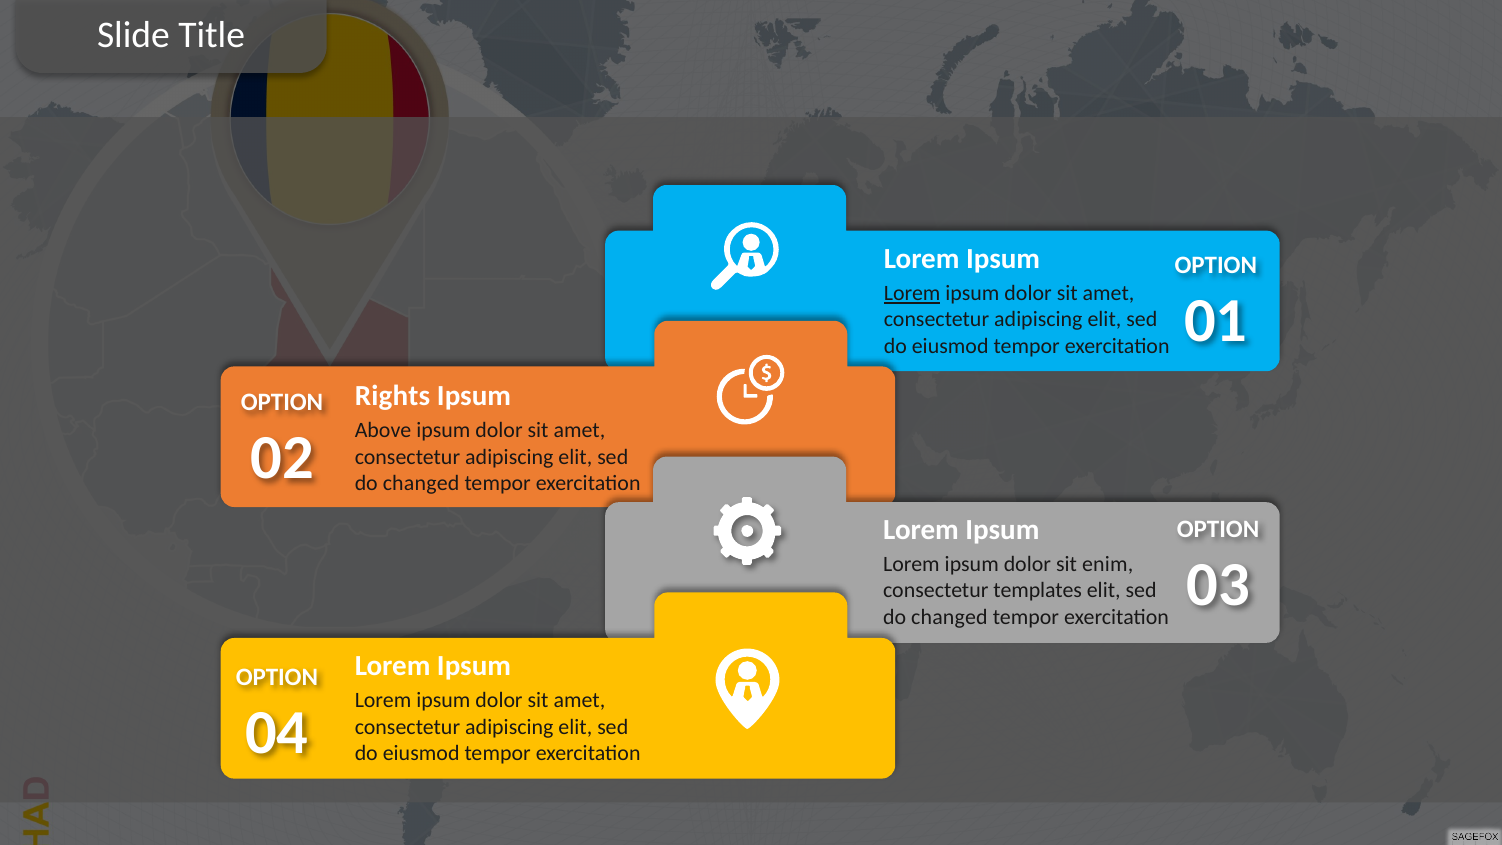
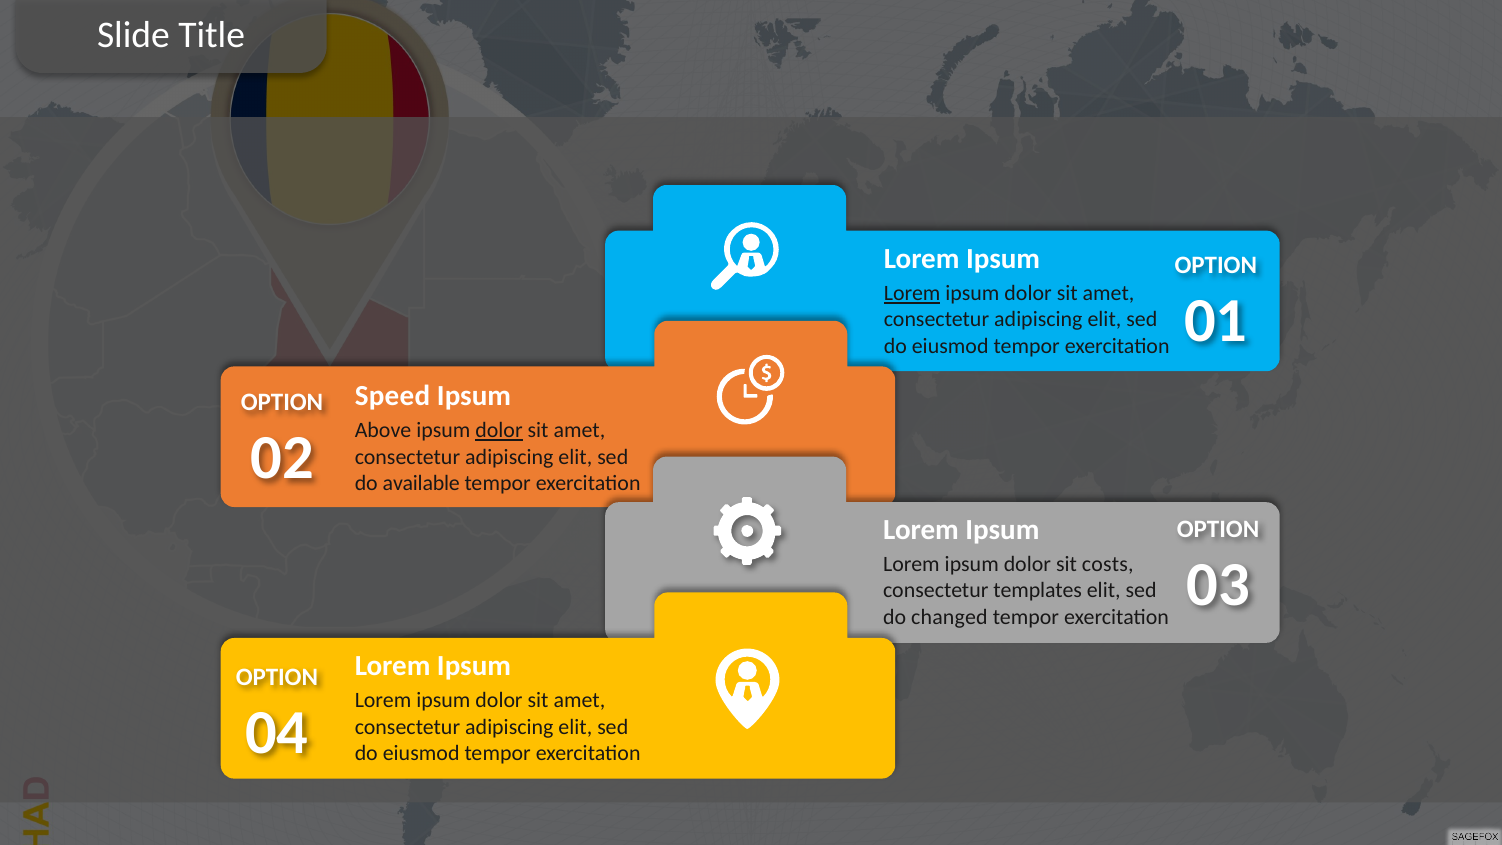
Rights: Rights -> Speed (392, 396)
dolor underline: none -> present (499, 431)
changed: changed -> available (421, 483)
enim: enim -> costs (1108, 564)
